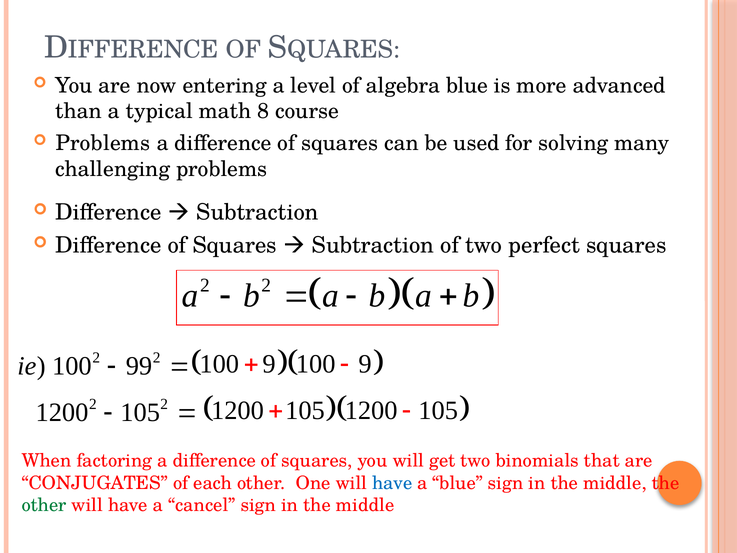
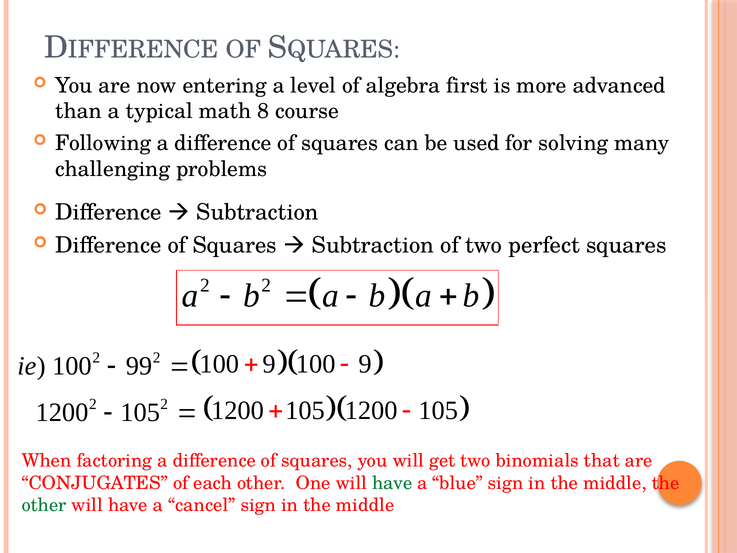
algebra blue: blue -> first (467, 85)
Problems: Problems -> Following (103, 143)
have colour: blue -> green (392, 483)
